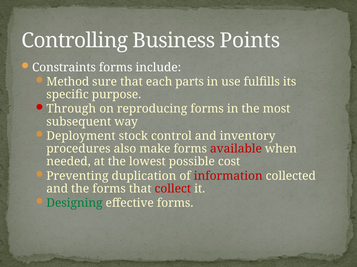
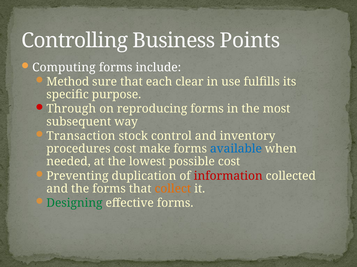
Constraints: Constraints -> Computing (64, 68)
parts: parts -> clear (189, 82)
Deployment: Deployment -> Transaction (81, 136)
procedures also: also -> cost (125, 149)
available colour: red -> blue (236, 149)
collect colour: red -> orange (173, 189)
